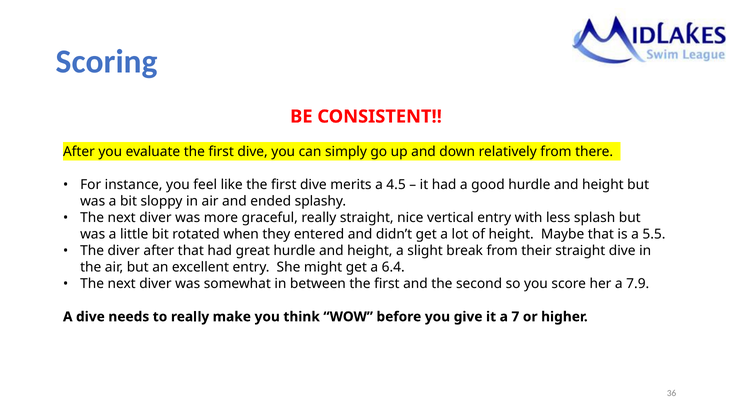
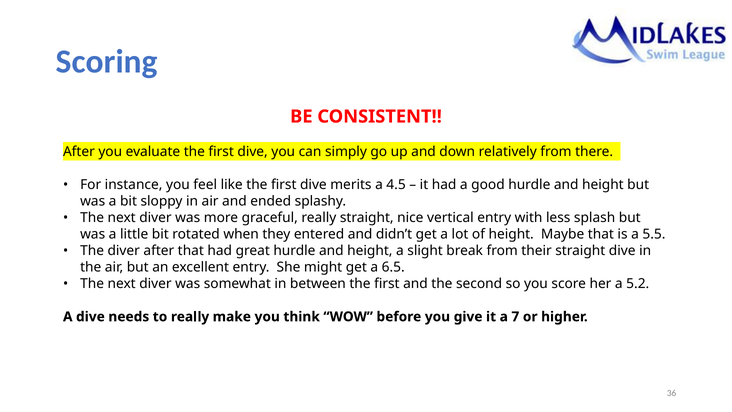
6.4: 6.4 -> 6.5 (393, 267)
7.9: 7.9 -> 5.2 (638, 284)
